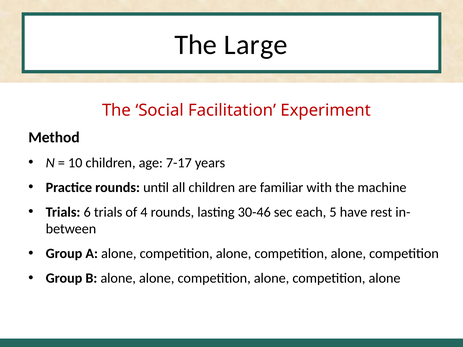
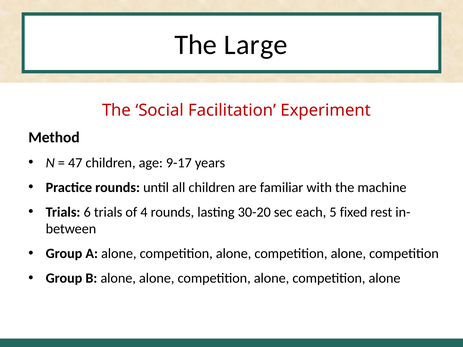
10: 10 -> 47 (75, 163)
7-17: 7-17 -> 9-17 (179, 163)
30-46: 30-46 -> 30-20 (254, 212)
have: have -> fixed (354, 212)
